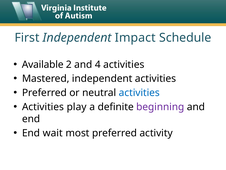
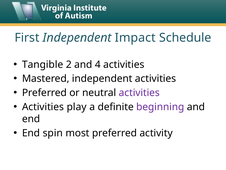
Available: Available -> Tangible (43, 64)
activities colour: blue -> purple (139, 92)
wait: wait -> spin (53, 133)
